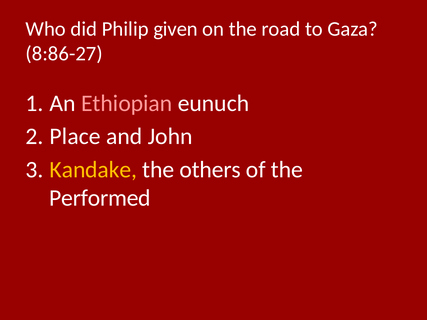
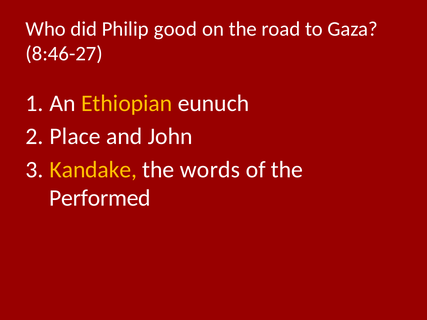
given: given -> good (175, 29)
8:86-27: 8:86-27 -> 8:46-27 (64, 54)
Ethiopian colour: pink -> yellow (127, 103)
others: others -> words (210, 170)
